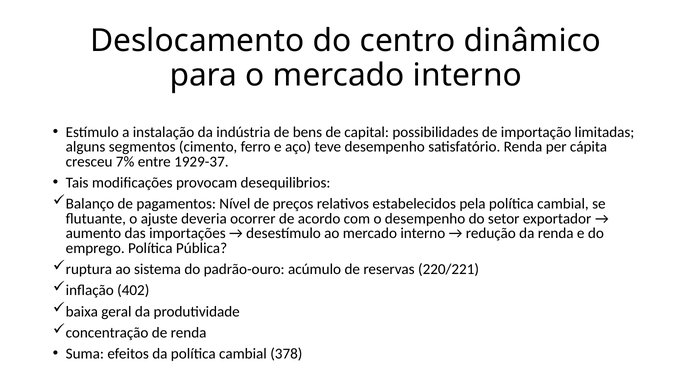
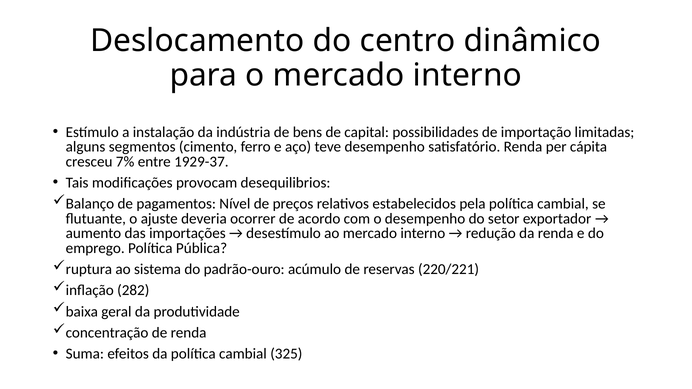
402: 402 -> 282 (133, 291)
378: 378 -> 325 (286, 354)
